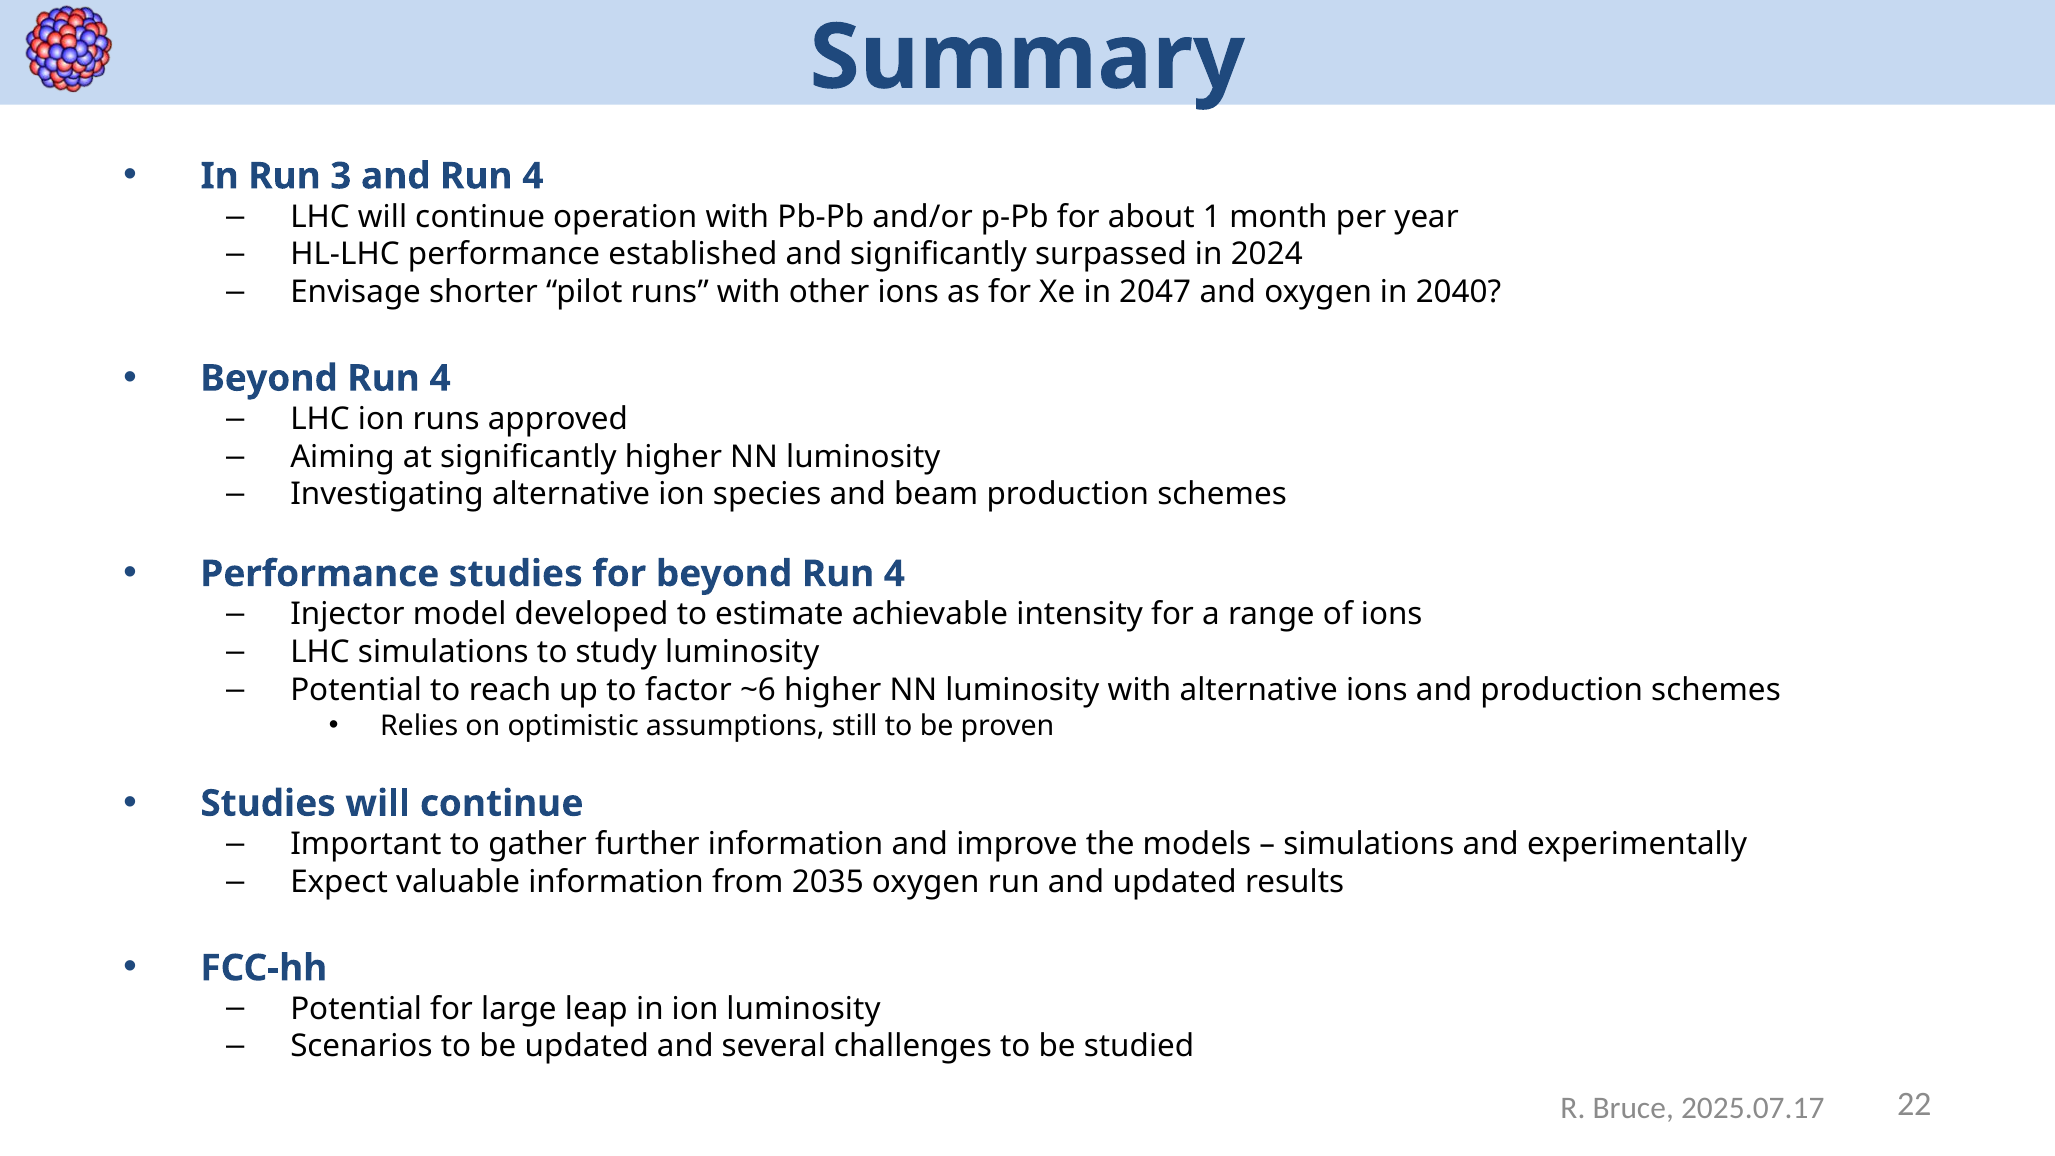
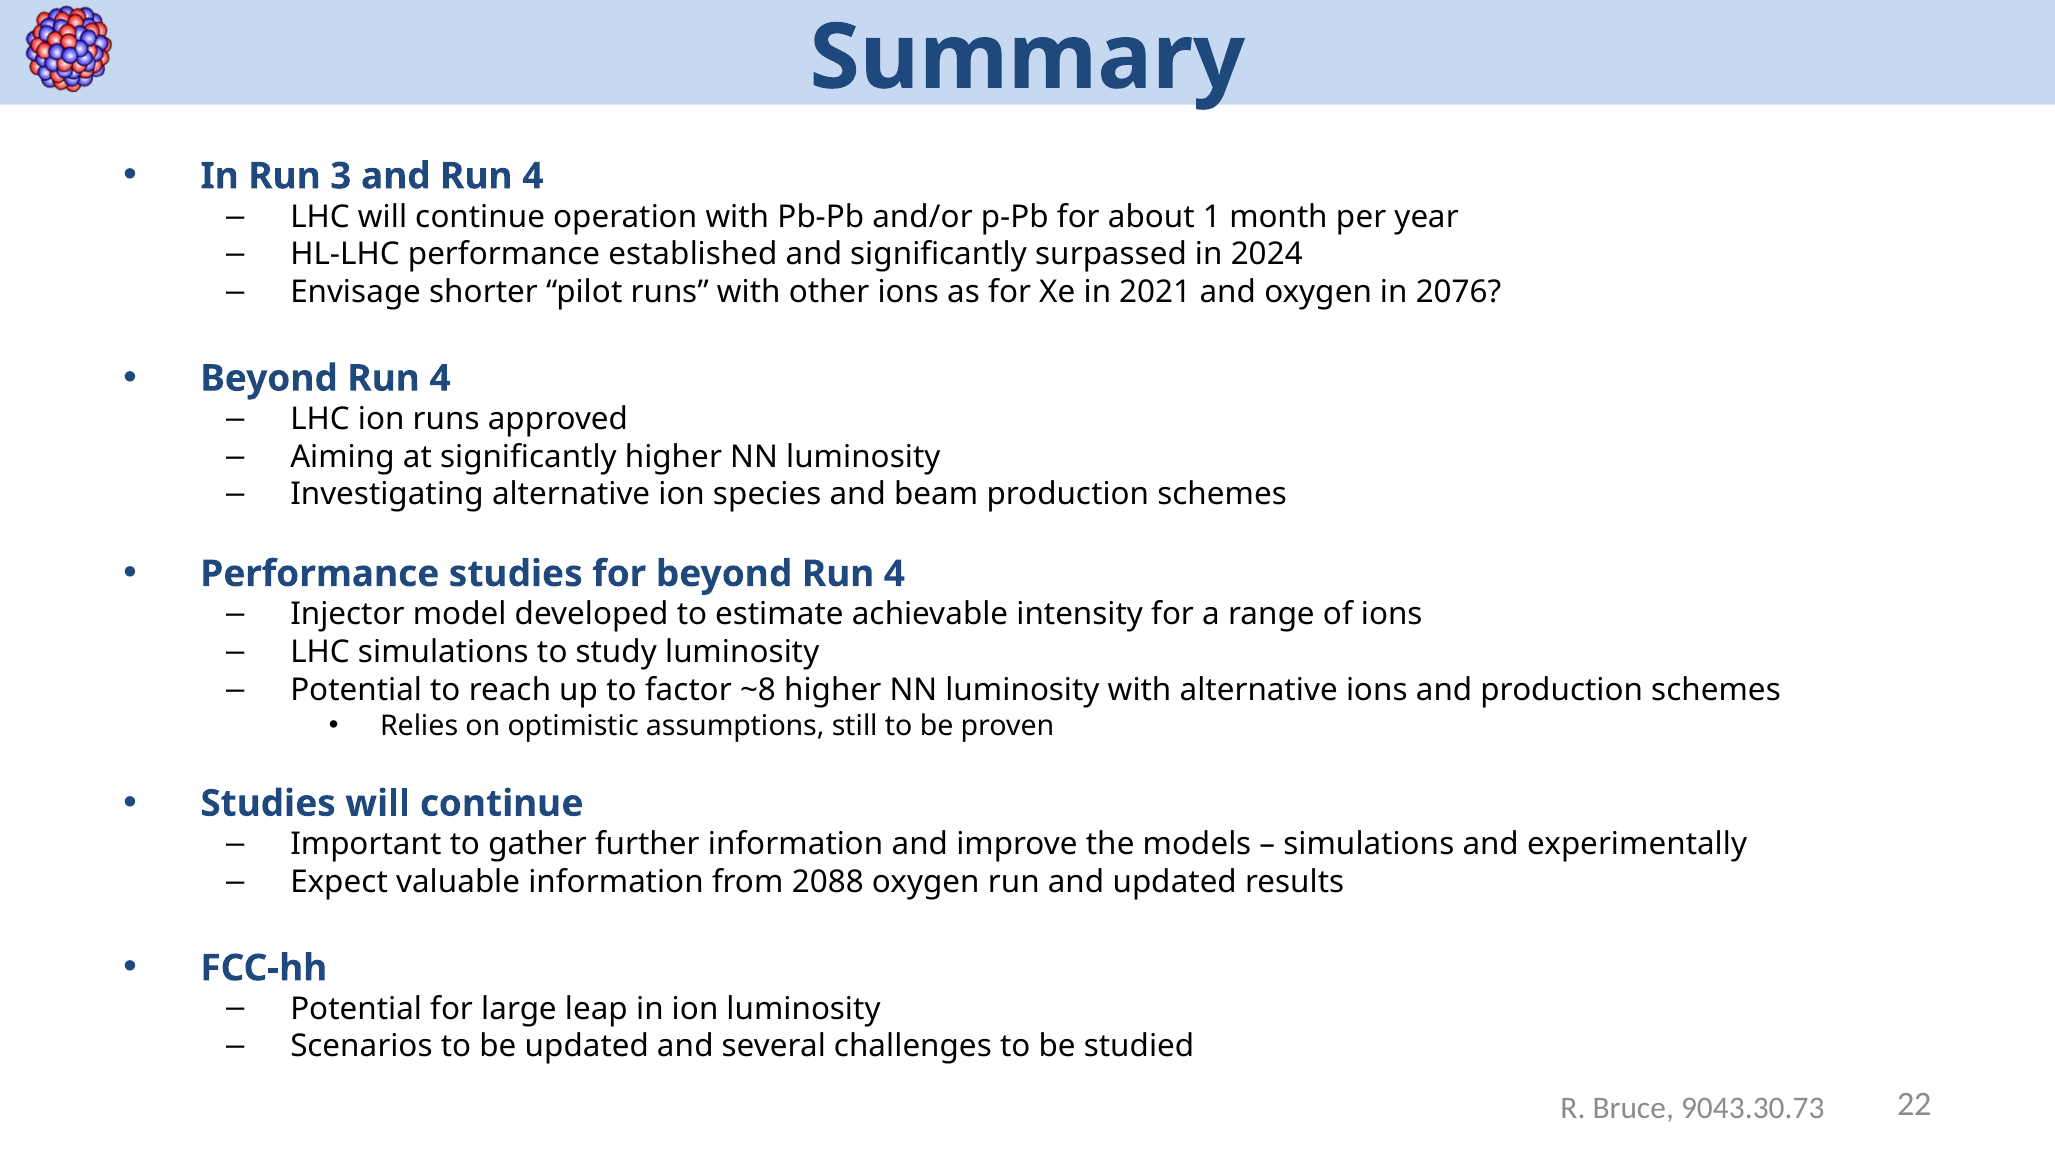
2047: 2047 -> 2021 (1155, 292)
2040: 2040 -> 2076 (1459, 292)
~6: ~6 -> ~8 (758, 690)
2035: 2035 -> 2088 (828, 882)
2025.07.17: 2025.07.17 -> 9043.30.73 (1753, 1108)
